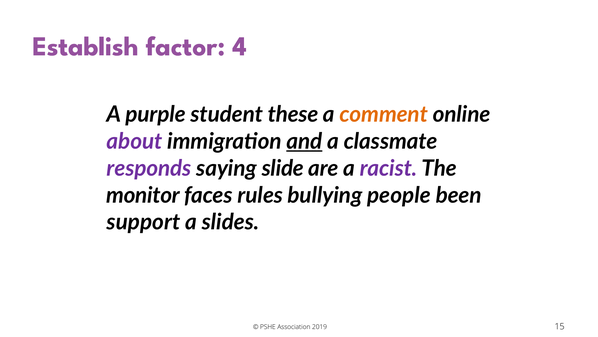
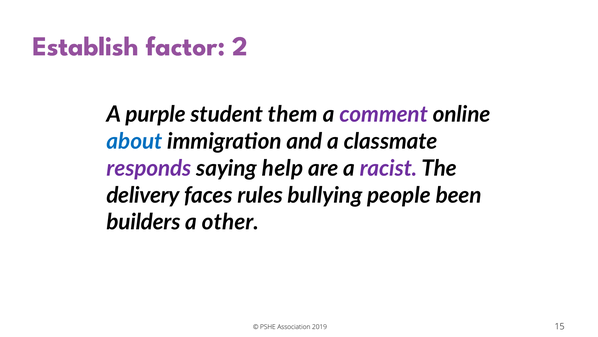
4: 4 -> 2 (240, 46)
these: these -> them (293, 114)
comment colour: orange -> purple (384, 114)
about colour: purple -> blue (135, 141)
and underline: present -> none (304, 141)
slide: slide -> help (283, 168)
monitor: monitor -> delivery (143, 195)
support: support -> builders (144, 222)
slides: slides -> other (230, 222)
